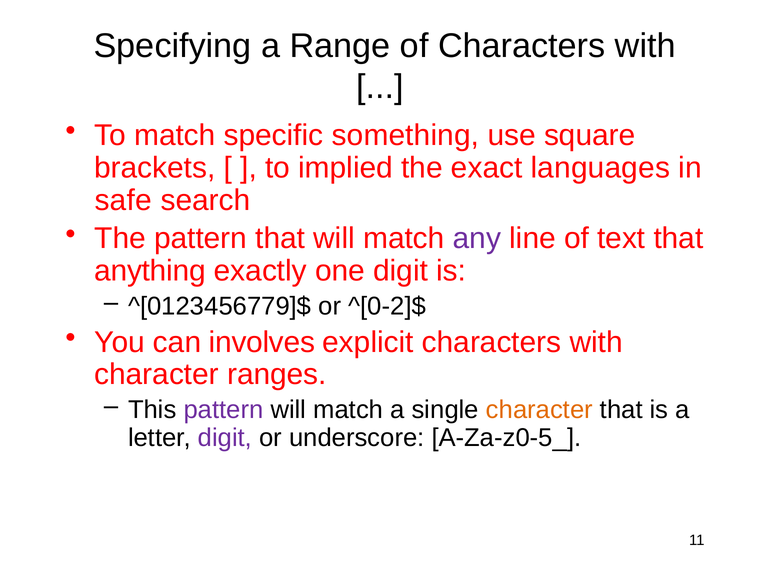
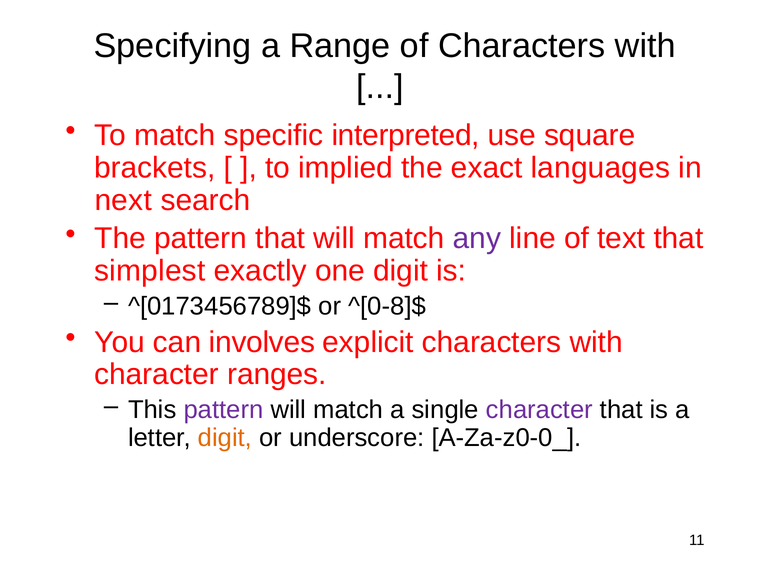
something: something -> interpreted (406, 135)
safe: safe -> next (123, 200)
anything: anything -> simplest (150, 271)
^[0123456779]$: ^[0123456779]$ -> ^[0173456789]$ (220, 306)
^[0-2]$: ^[0-2]$ -> ^[0-8]$ (387, 306)
character colour: orange -> purple (539, 409)
digit colour: purple -> orange (225, 437)
A-Za-z0-5_: A-Za-z0-5_ -> A-Za-z0-0_ (506, 437)
